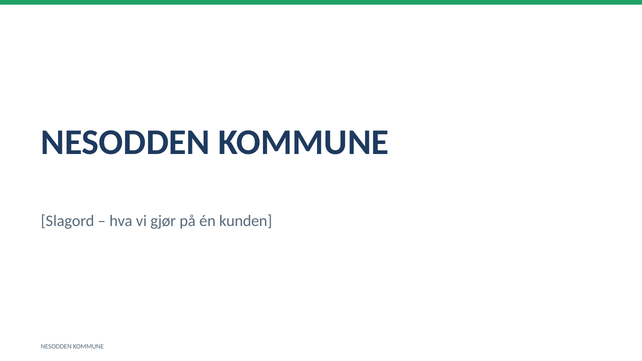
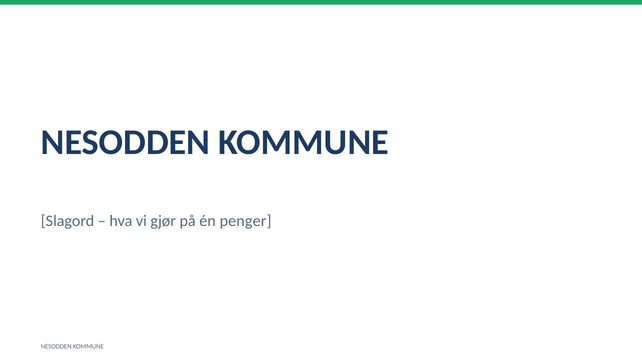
kunden: kunden -> penger (246, 221)
